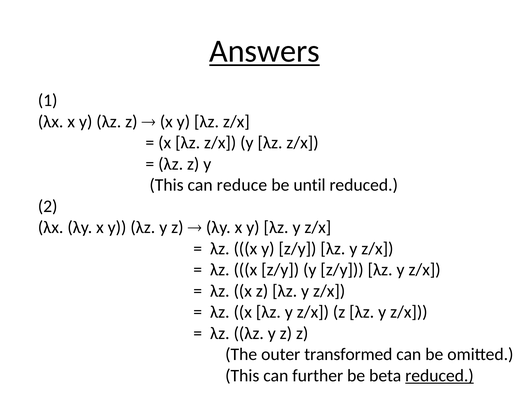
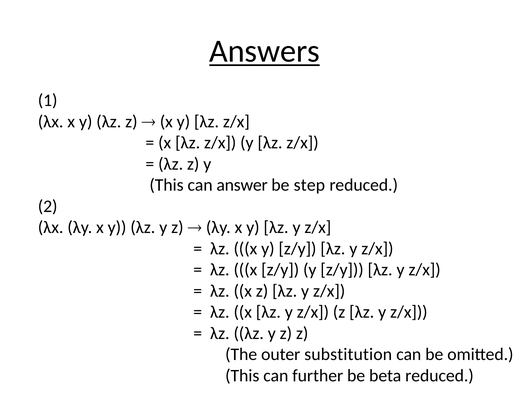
reduce: reduce -> answer (242, 185)
until: until -> step (309, 185)
transformed: transformed -> substitution (348, 354)
reduced underline: present -> none (439, 375)
